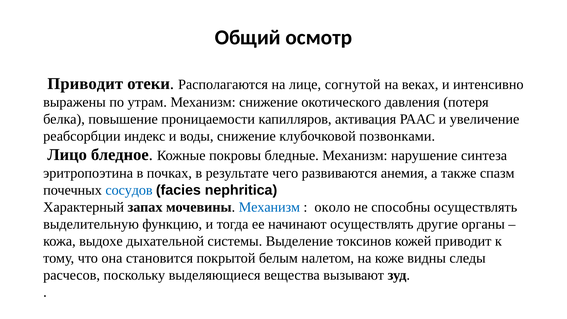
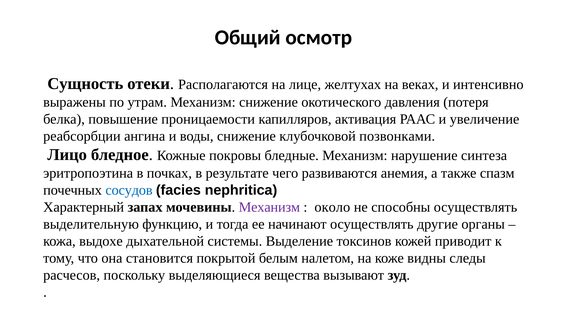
Приводит: Приводит -> Сущность (85, 84)
согнутой: согнутой -> желтухах (353, 85)
индекс: индекс -> ангина (145, 136)
Механизм colour: blue -> purple (269, 207)
